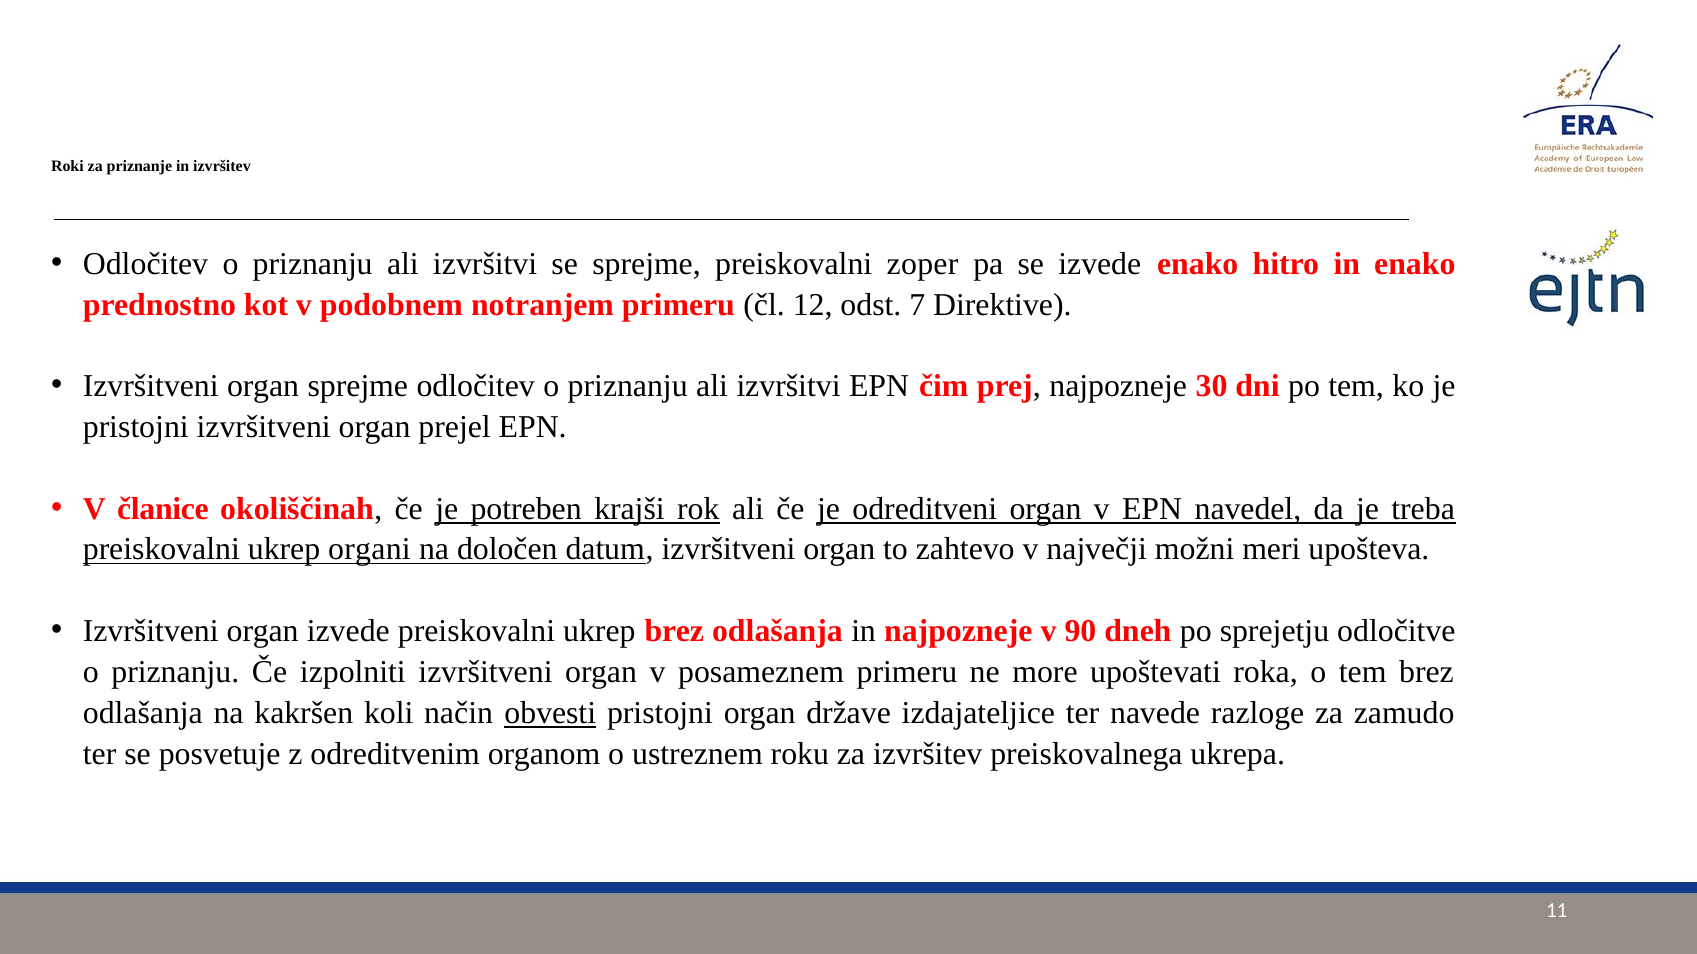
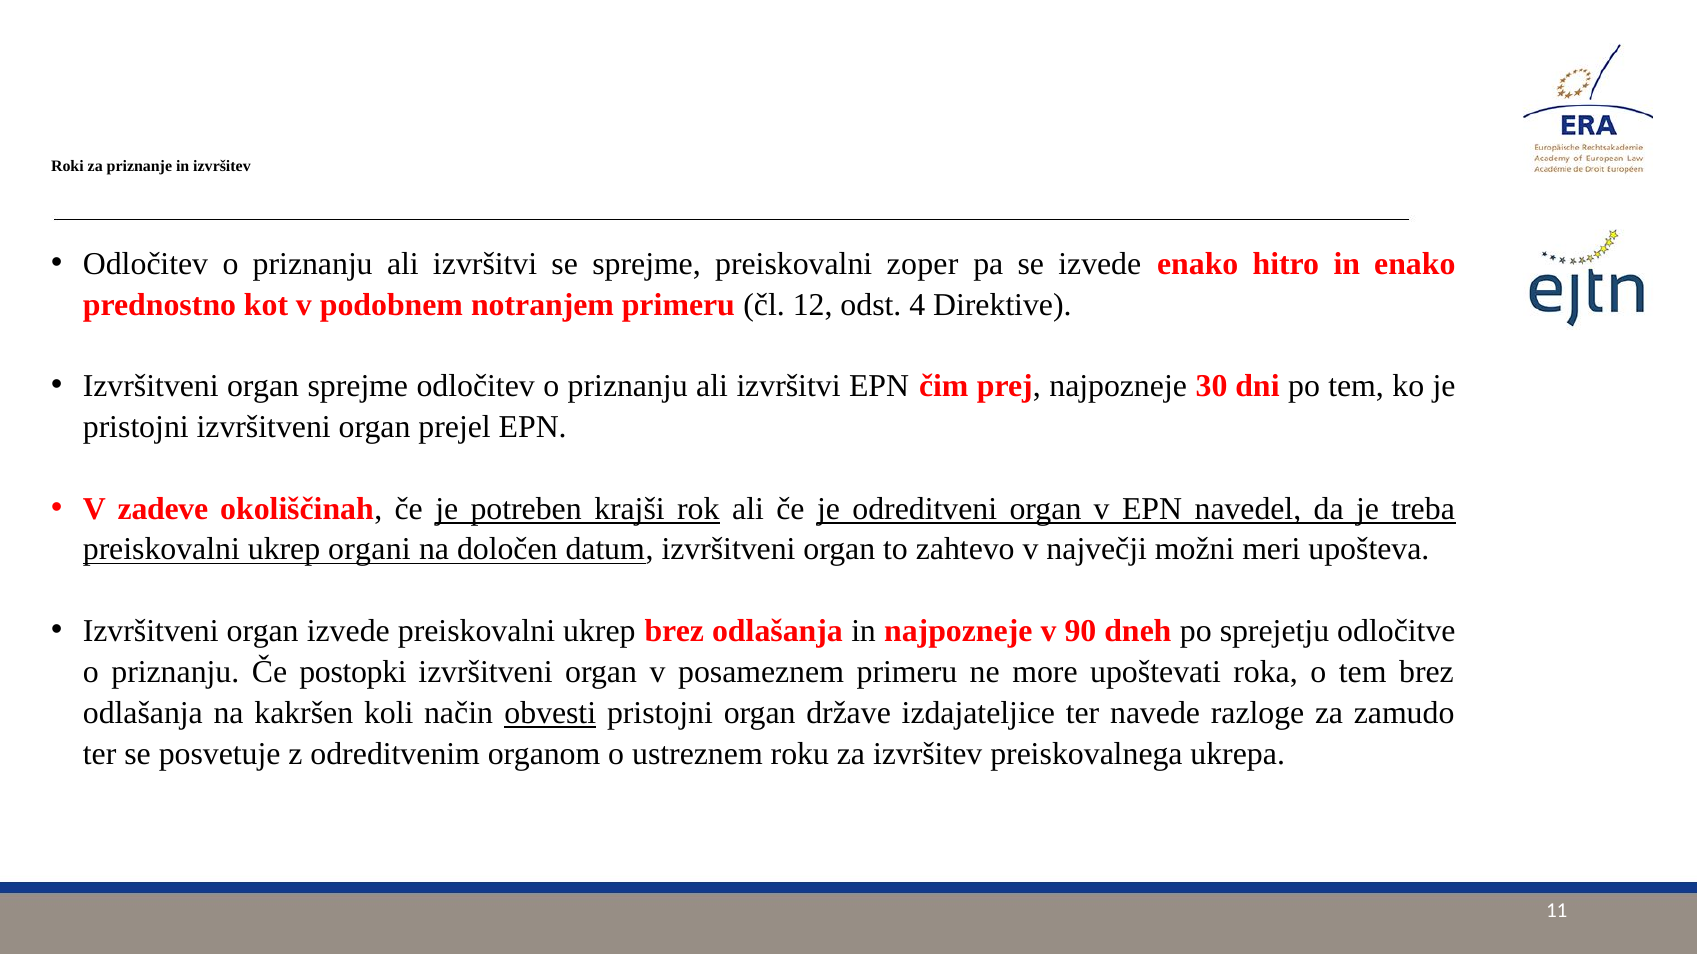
7: 7 -> 4 (917, 305)
članice: članice -> zadeve (163, 509)
izpolniti: izpolniti -> postopki (353, 672)
